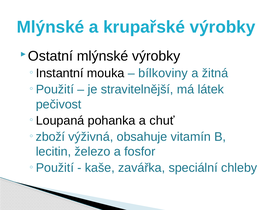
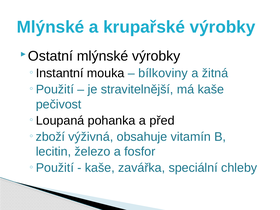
má látek: látek -> kaše (211, 89)
chuť: chuť -> před (162, 121)
